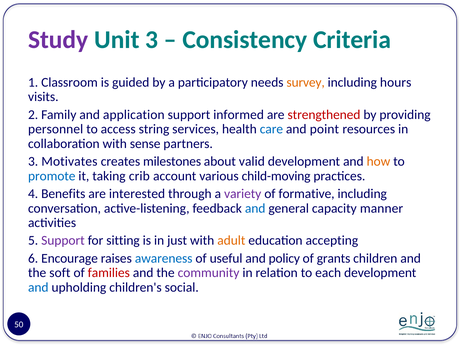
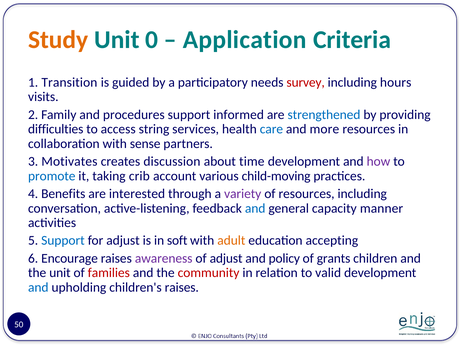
Study colour: purple -> orange (58, 40)
Unit 3: 3 -> 0 (152, 40)
Consistency: Consistency -> Application (245, 40)
Classroom: Classroom -> Transition (69, 82)
survey colour: orange -> red (306, 82)
application: application -> procedures (134, 115)
strengthened colour: red -> blue (324, 115)
personnel: personnel -> difficulties (56, 129)
point: point -> more (324, 129)
milestones: milestones -> discussion (172, 161)
valid: valid -> time (252, 161)
how colour: orange -> purple (378, 161)
of formative: formative -> resources (307, 194)
Support colour: purple -> blue (63, 241)
for sitting: sitting -> adjust (123, 241)
just: just -> soft (177, 241)
awareness colour: blue -> purple (164, 258)
of useful: useful -> adjust (226, 258)
the soft: soft -> unit (60, 273)
community colour: purple -> red (209, 273)
each: each -> valid (328, 273)
children's social: social -> raises (182, 287)
